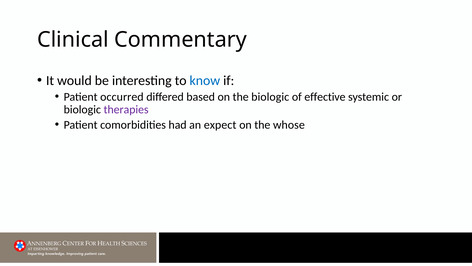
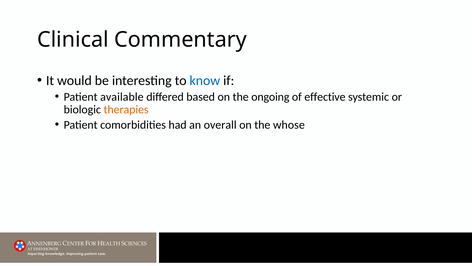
occurred: occurred -> available (122, 97)
the biologic: biologic -> ongoing (270, 97)
therapies colour: purple -> orange (126, 109)
expect: expect -> overall (220, 125)
